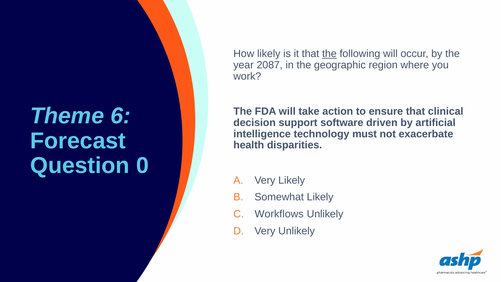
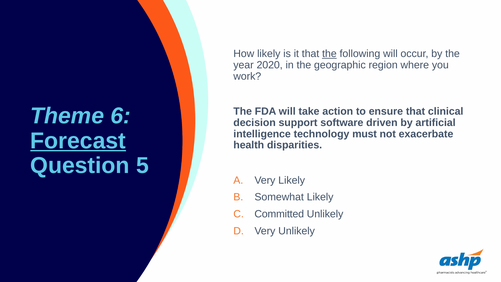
2087: 2087 -> 2020 (270, 65)
Forecast underline: none -> present (78, 141)
0: 0 -> 5 (142, 166)
Workflows: Workflows -> Committed (279, 214)
